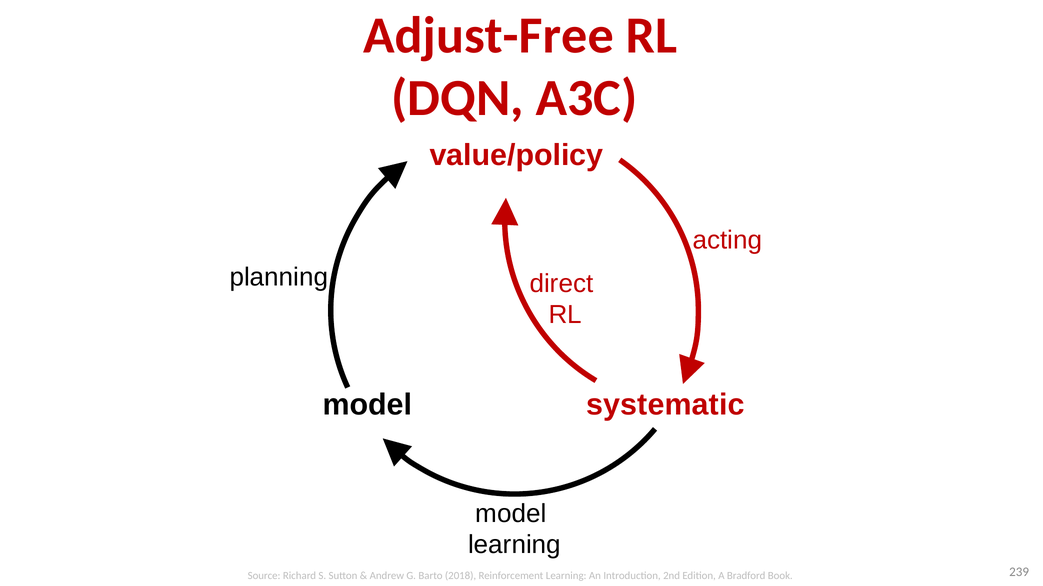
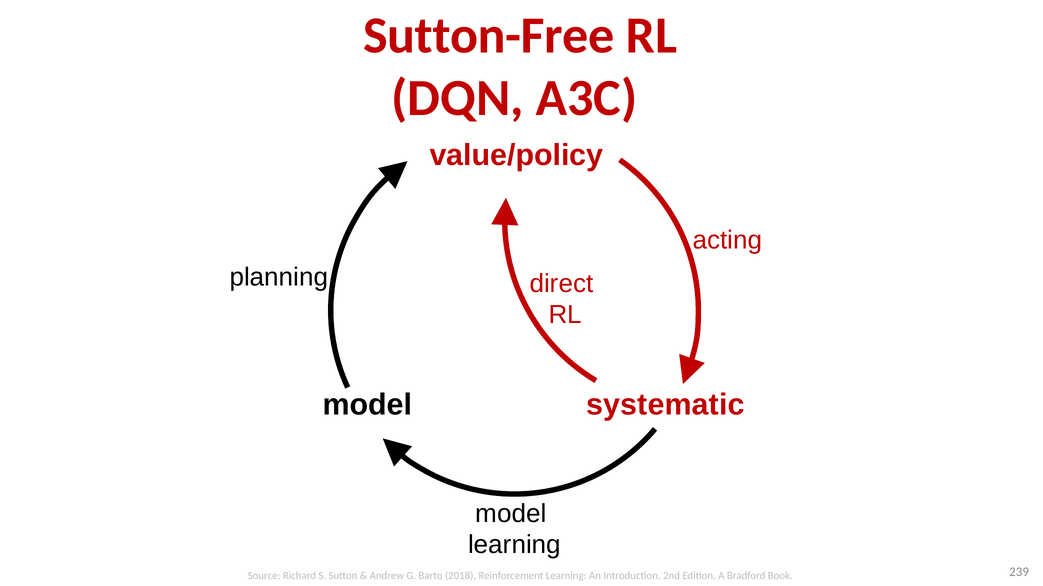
Adjust-Free: Adjust-Free -> Sutton-Free (489, 36)
